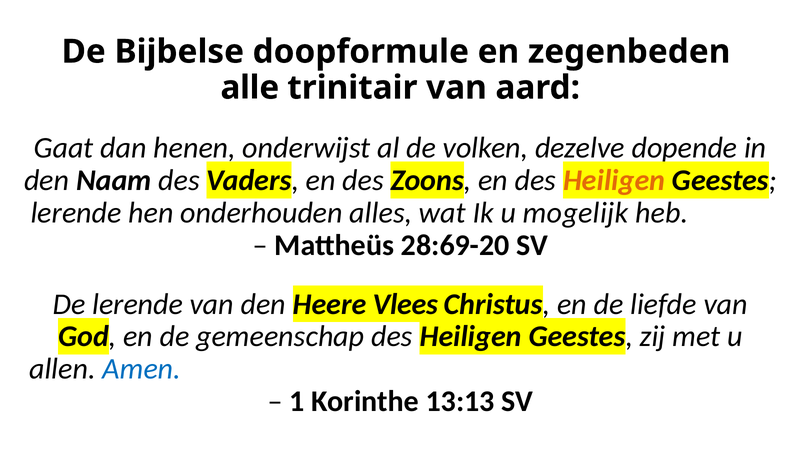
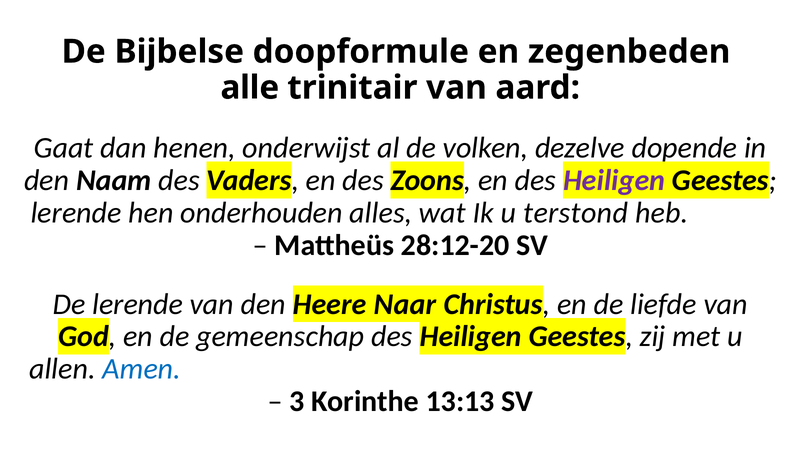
Heiligen colour: orange -> purple (614, 181)
mogelijk: mogelijk -> terstond (576, 213)
28:69-20: 28:69-20 -> 28:12-20 (455, 245)
Vlees: Vlees -> Naar (405, 305)
1: 1 -> 3 (297, 402)
